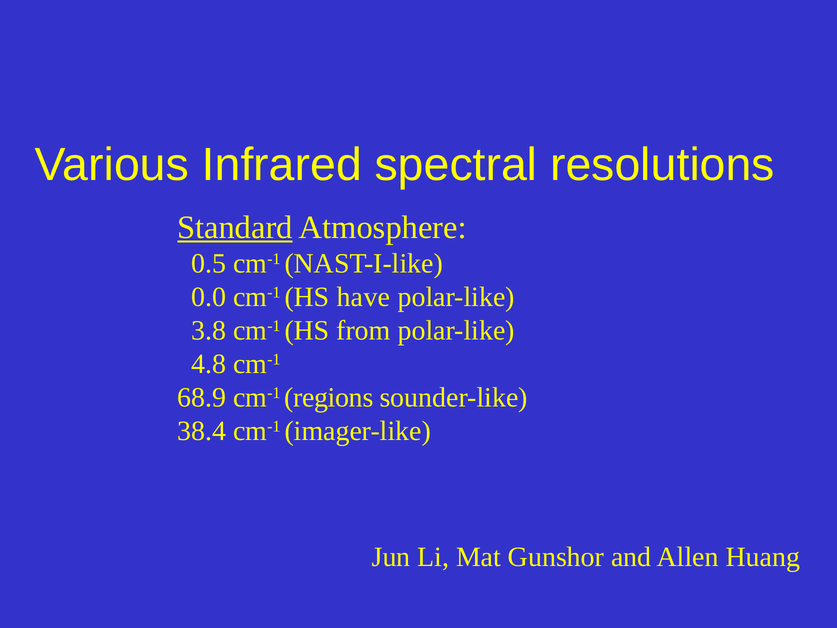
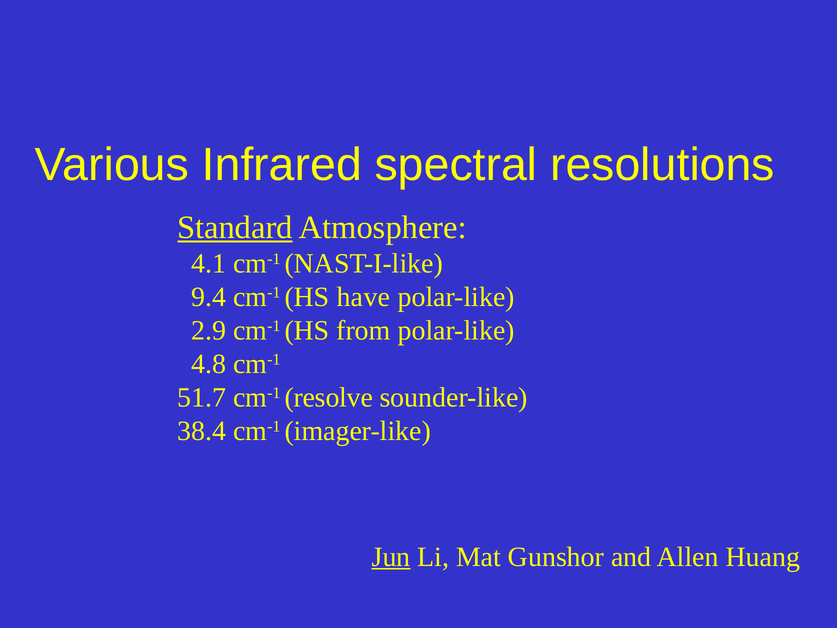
0.5: 0.5 -> 4.1 (209, 263)
0.0: 0.0 -> 9.4 (209, 297)
3.8: 3.8 -> 2.9 (209, 330)
68.9: 68.9 -> 51.7 (202, 397)
regions: regions -> resolve (329, 397)
Jun underline: none -> present (391, 557)
